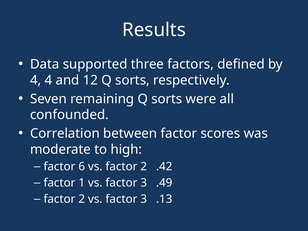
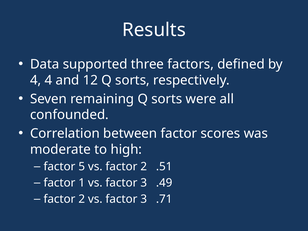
6: 6 -> 5 (82, 167)
.42: .42 -> .51 (164, 167)
.13: .13 -> .71 (164, 199)
